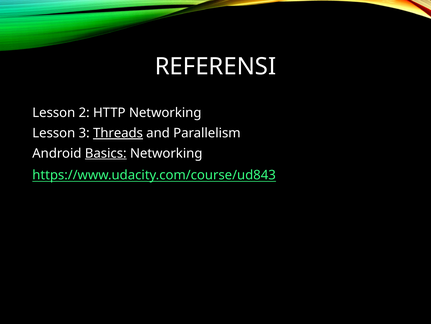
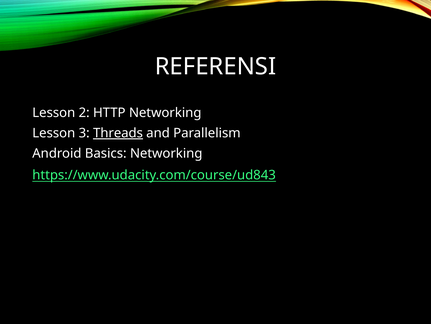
Basics underline: present -> none (106, 153)
